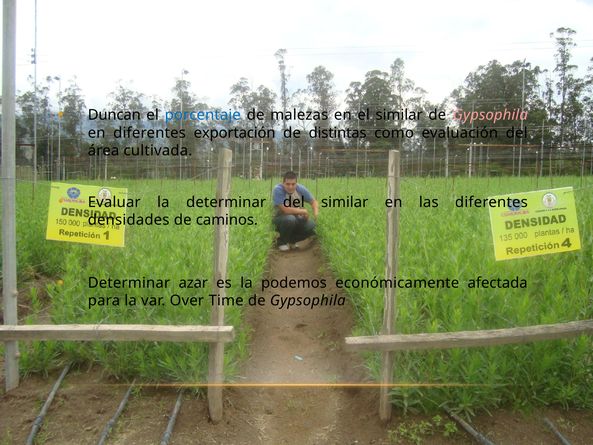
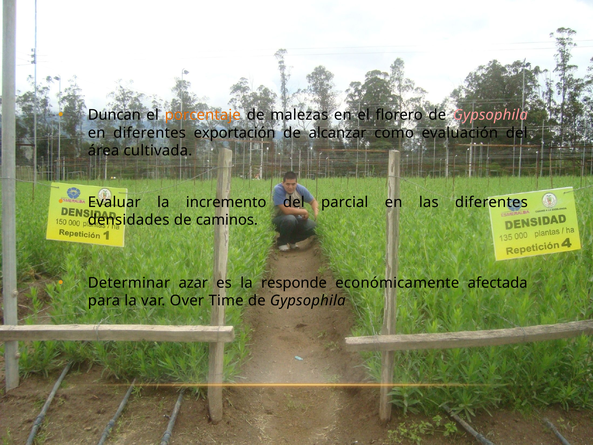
porcentaje colour: blue -> orange (203, 115)
el similar: similar -> florero (399, 115)
distintas: distintas -> alcanzar (338, 133)
la determinar: determinar -> incremento (226, 202)
del similar: similar -> parcial (345, 202)
podemos: podemos -> responde (294, 283)
